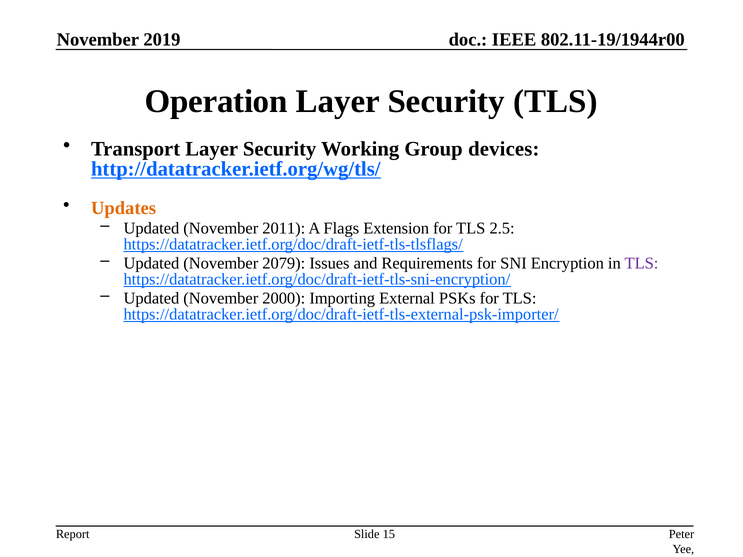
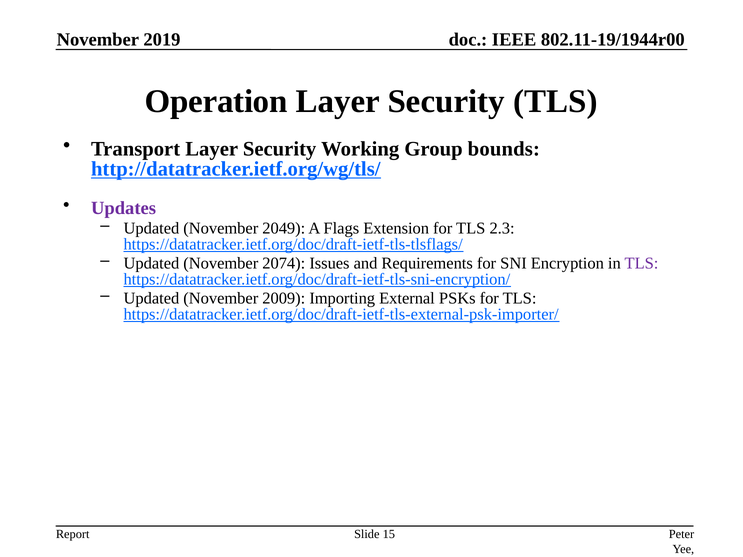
devices: devices -> bounds (504, 149)
Updates colour: orange -> purple (124, 208)
2011: 2011 -> 2049 (284, 228)
2.5: 2.5 -> 2.3 (502, 228)
2079: 2079 -> 2074 (284, 263)
2000: 2000 -> 2009 (284, 299)
